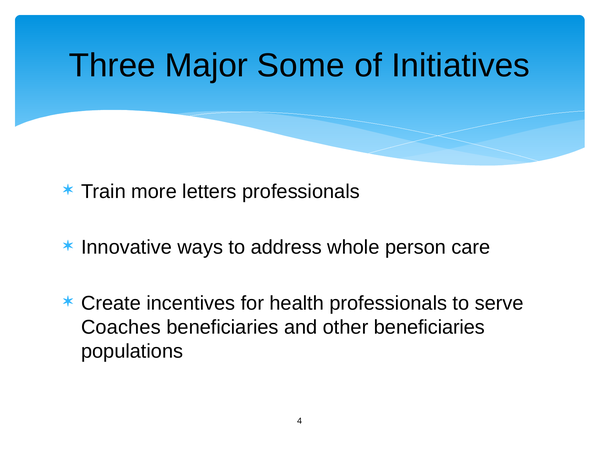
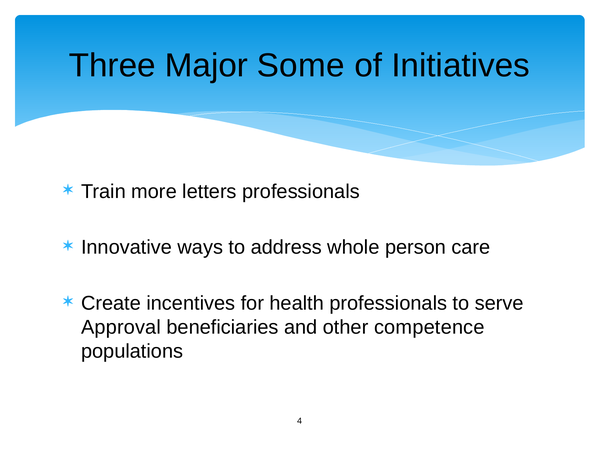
Coaches: Coaches -> Approval (121, 327)
other beneficiaries: beneficiaries -> competence (429, 327)
